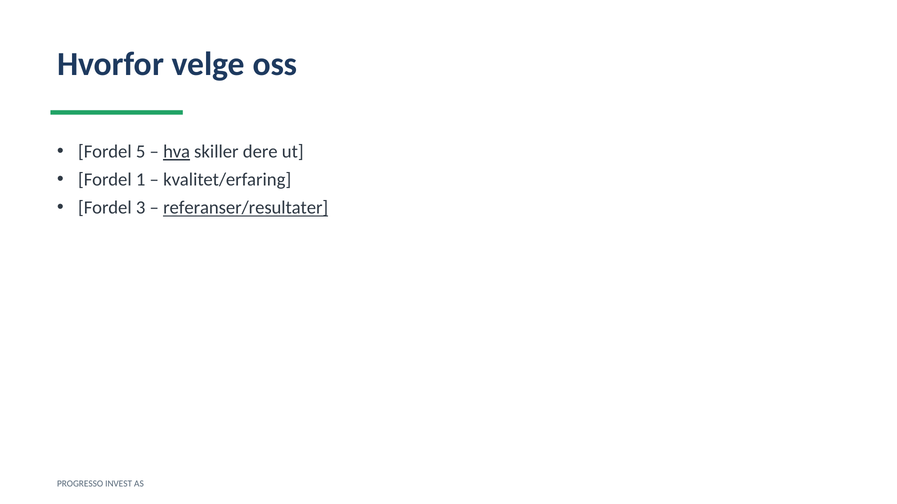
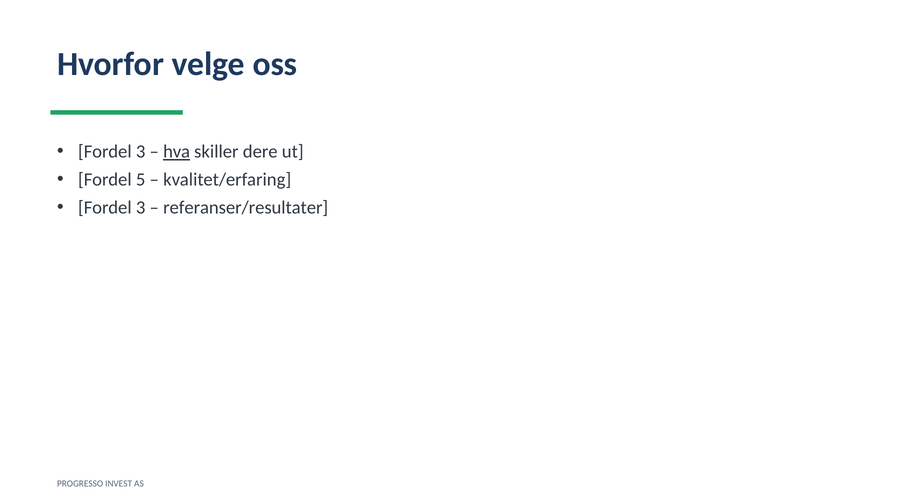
5: 5 -> 3 (141, 152)
1: 1 -> 5 (141, 180)
referanser/resultater underline: present -> none (246, 208)
